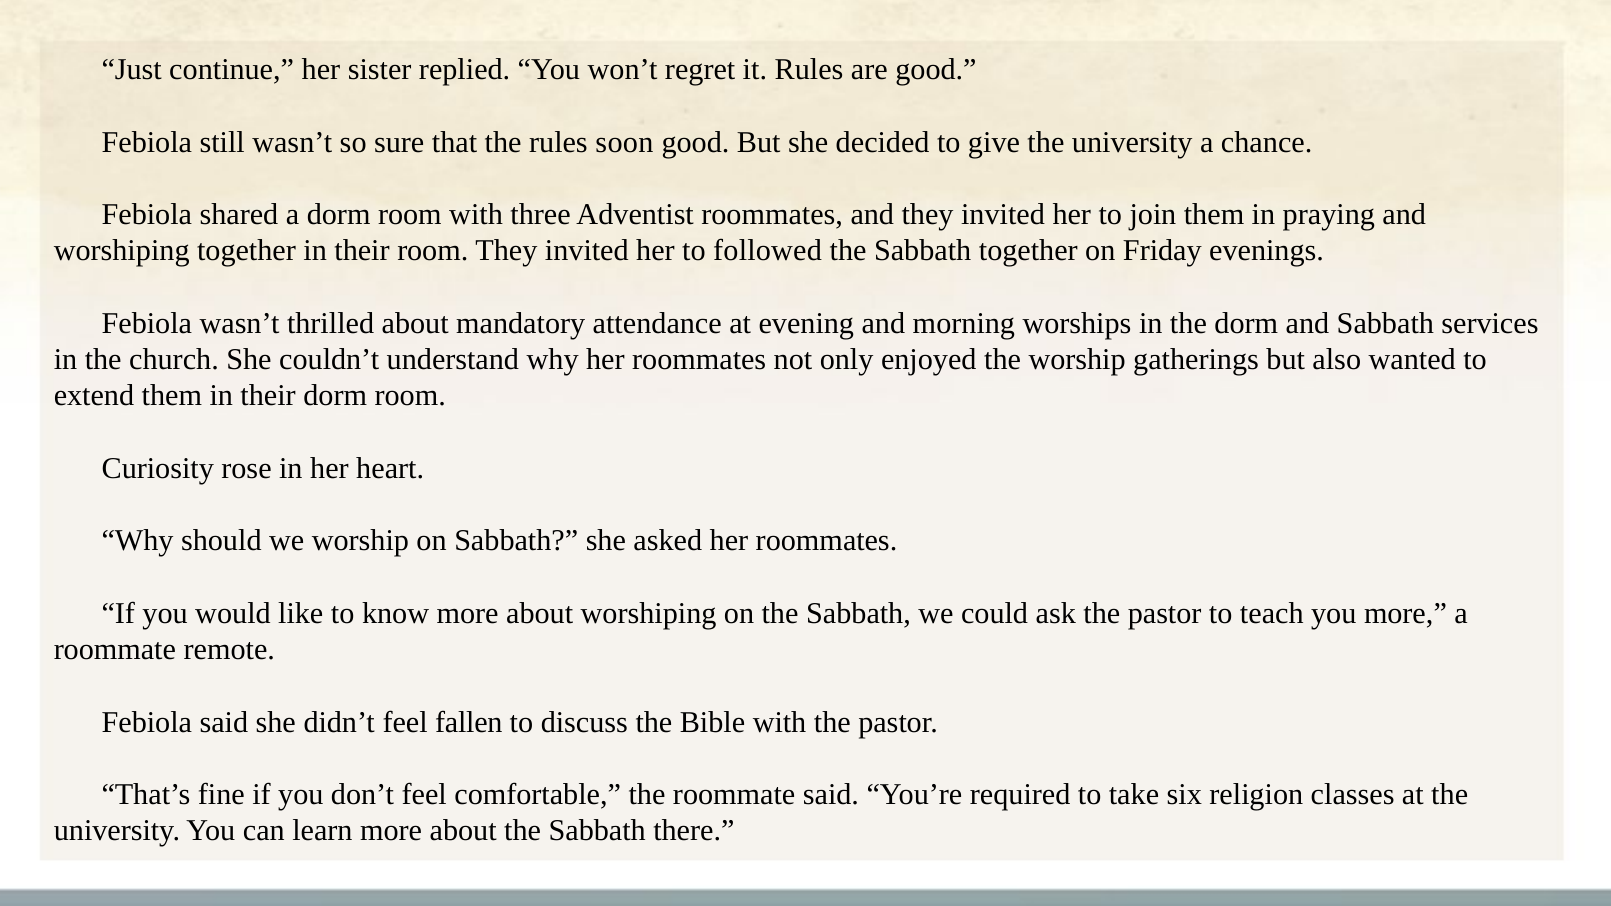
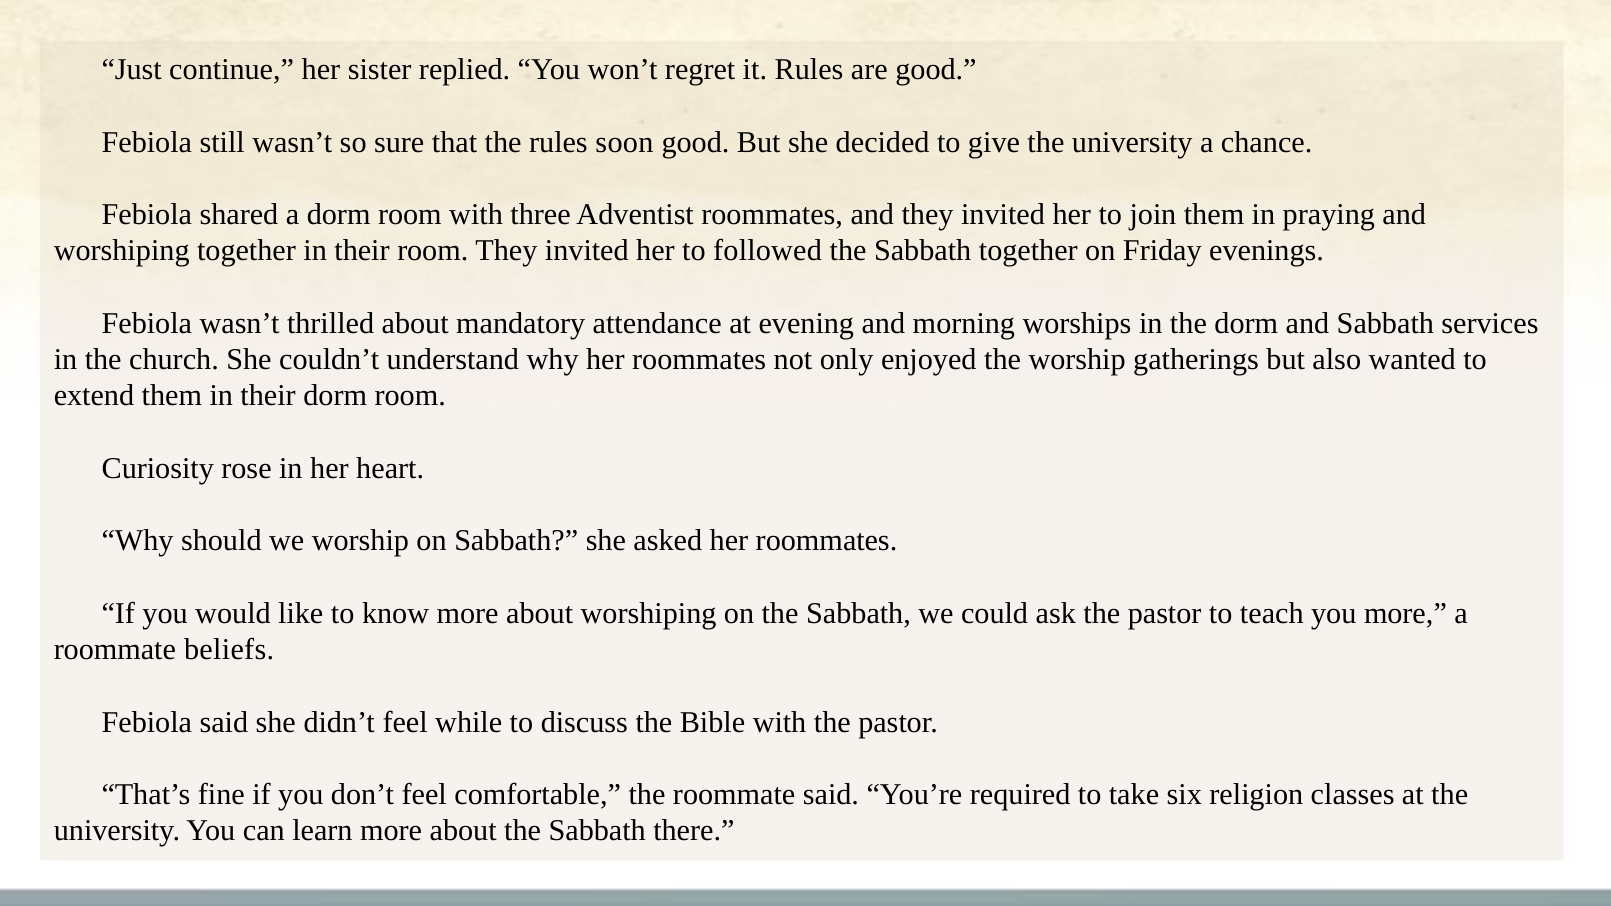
remote: remote -> beliefs (229, 650)
fallen: fallen -> while (469, 722)
